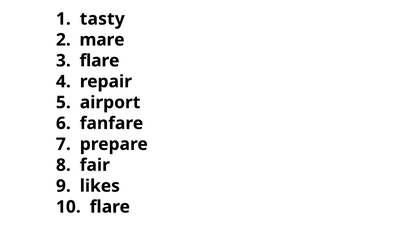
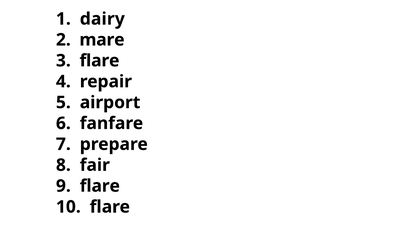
tasty: tasty -> dairy (102, 19)
likes: likes -> flare (100, 186)
